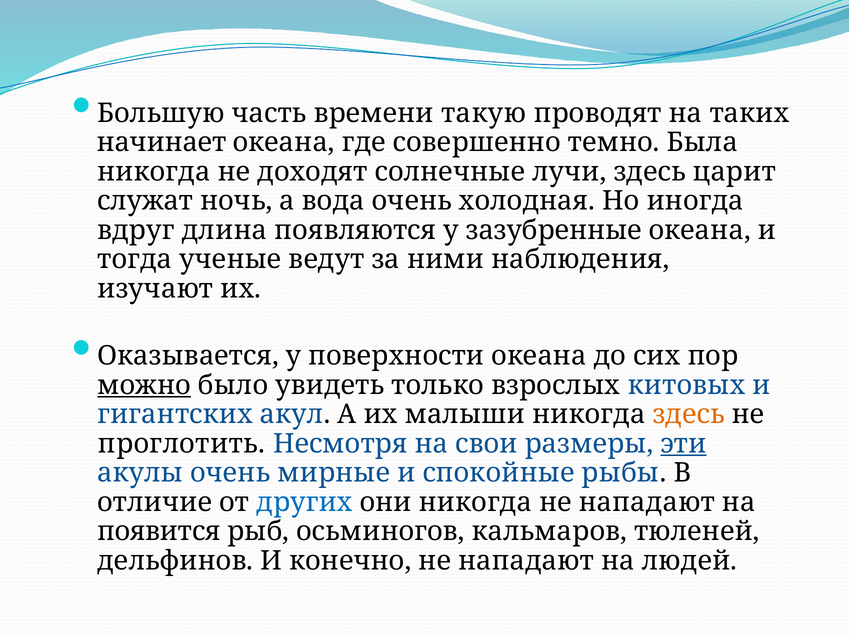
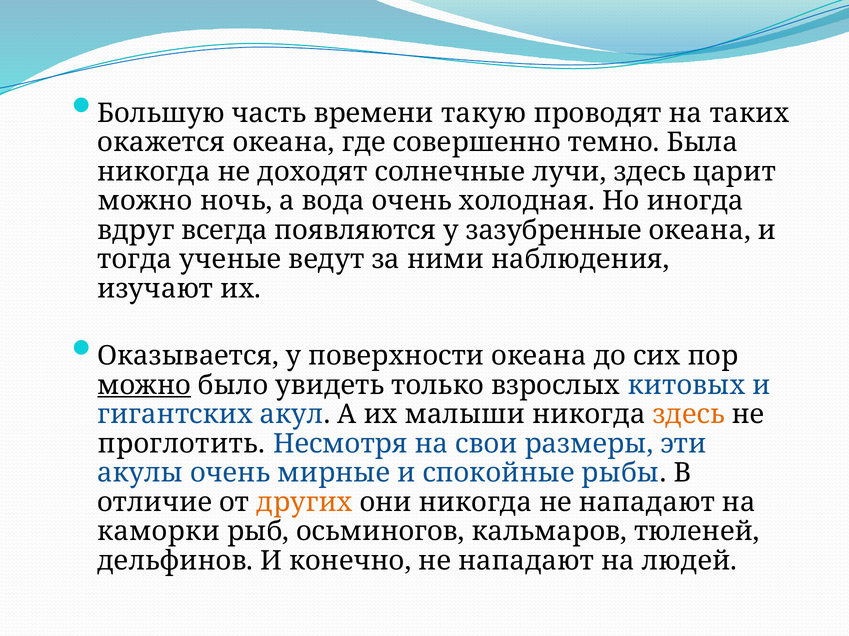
начинает: начинает -> окажется (161, 143)
служат: служат -> можно (145, 201)
длина: длина -> всегда (225, 231)
эти underline: present -> none (684, 444)
других colour: blue -> orange (304, 503)
появится: появится -> каморки (159, 532)
